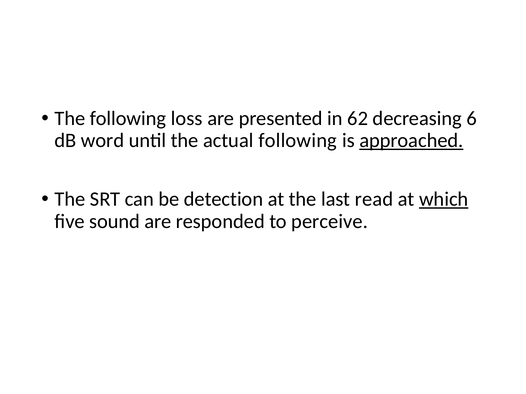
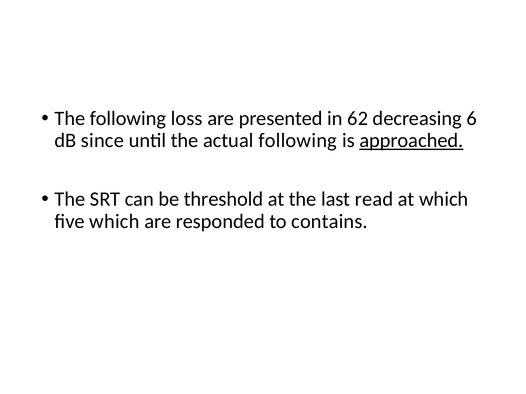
word: word -> since (102, 141)
detection: detection -> threshold (224, 199)
which underline: present -> none (444, 199)
five sound: sound -> which (114, 222)
perceive: perceive -> contains (330, 222)
